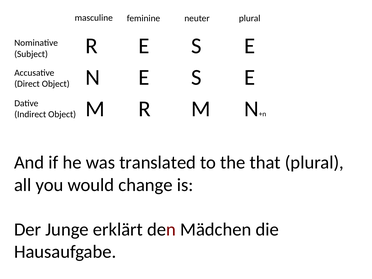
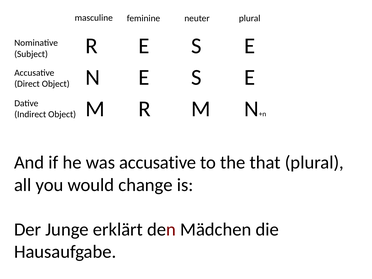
was translated: translated -> accusative (158, 163)
